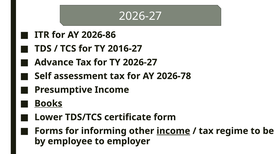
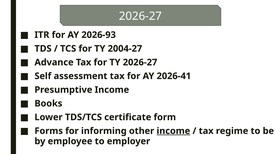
2026-86: 2026-86 -> 2026-93 (99, 35)
2016-27: 2016-27 -> 2004-27 (125, 49)
2026-78: 2026-78 -> 2026-41 (174, 76)
Books underline: present -> none (48, 104)
